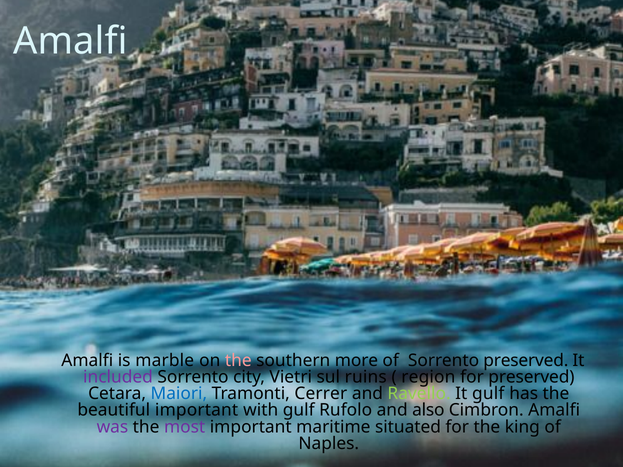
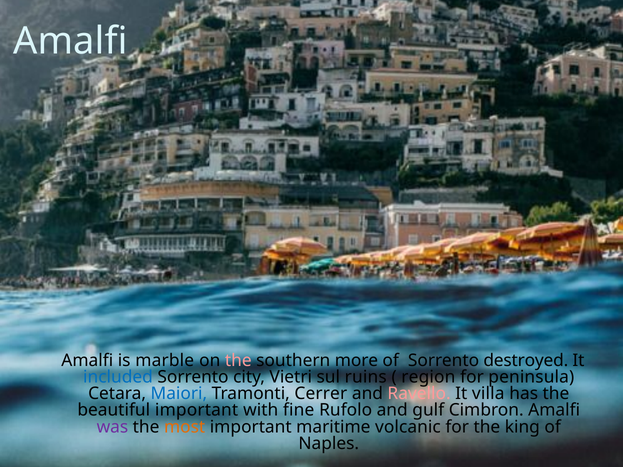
Sorrento preserved: preserved -> destroyed (526, 361)
included colour: purple -> blue (118, 377)
for preserved: preserved -> peninsula (531, 377)
Ravello colour: light green -> pink (419, 394)
It gulf: gulf -> villa (488, 394)
with gulf: gulf -> fine (299, 410)
also: also -> gulf (428, 410)
most colour: purple -> orange (185, 427)
situated: situated -> volcanic (408, 427)
